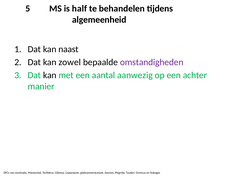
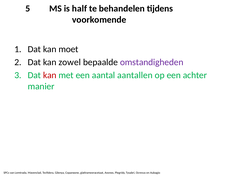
algemeenheid: algemeenheid -> voorkomende (99, 20)
naast: naast -> moet (68, 49)
kan colour: black -> red (50, 75)
aanwezig: aanwezig -> aantallen (135, 75)
